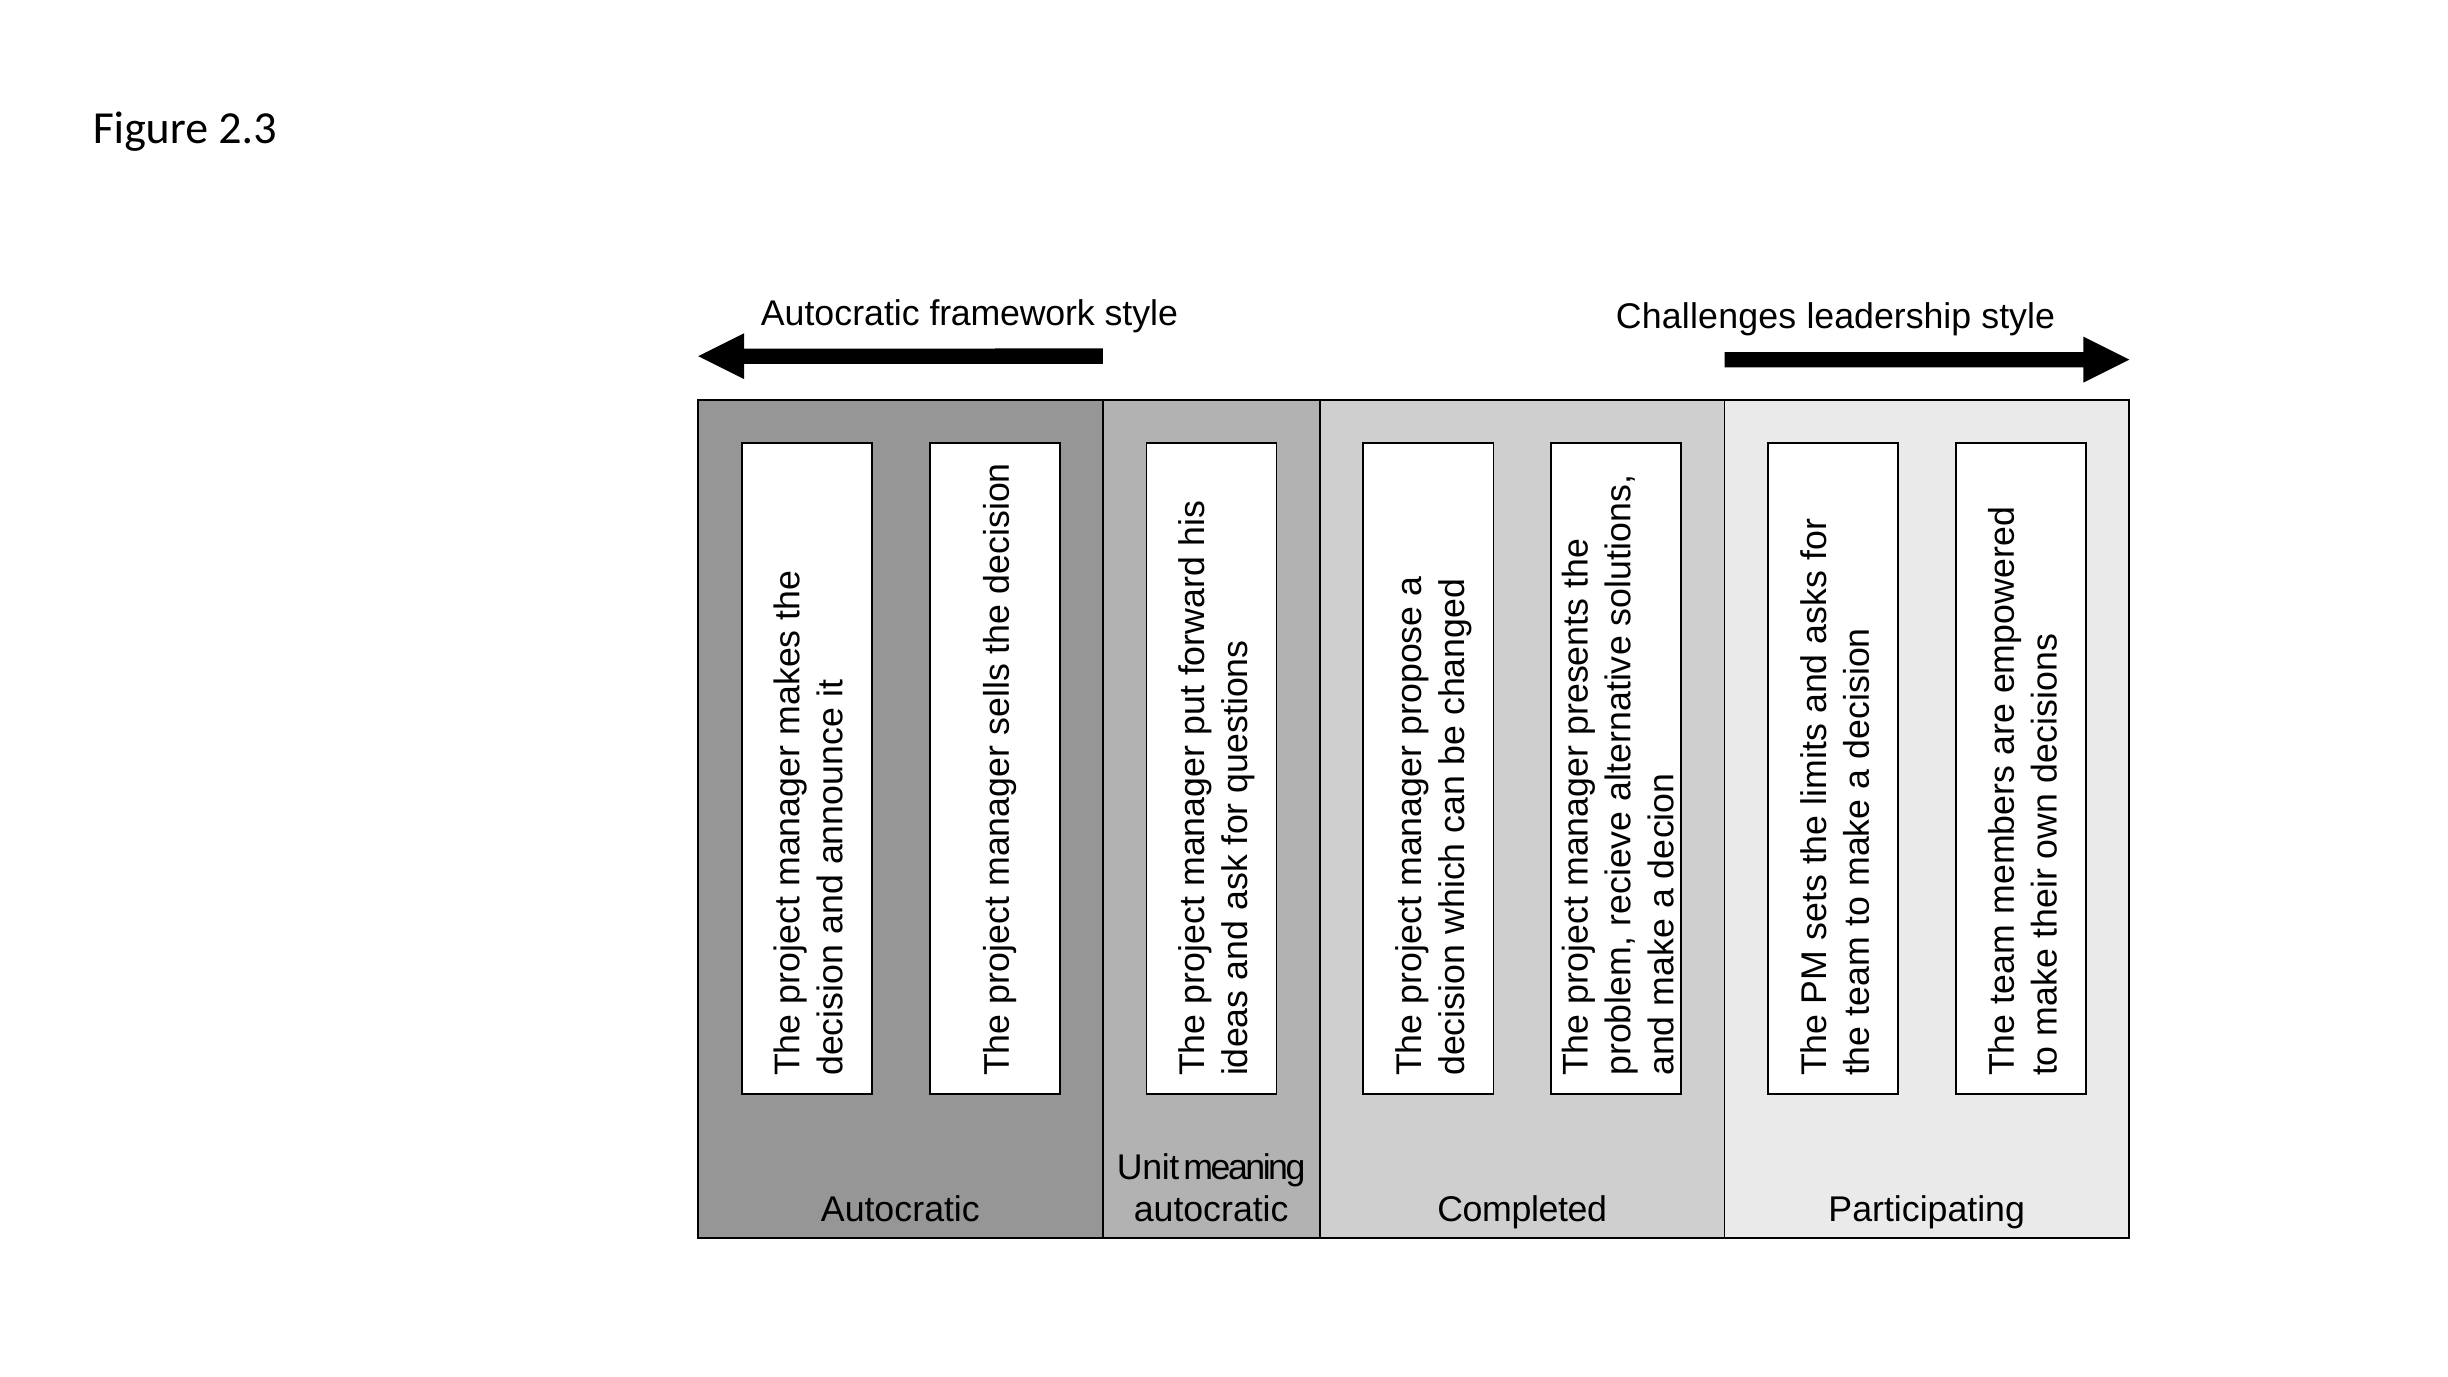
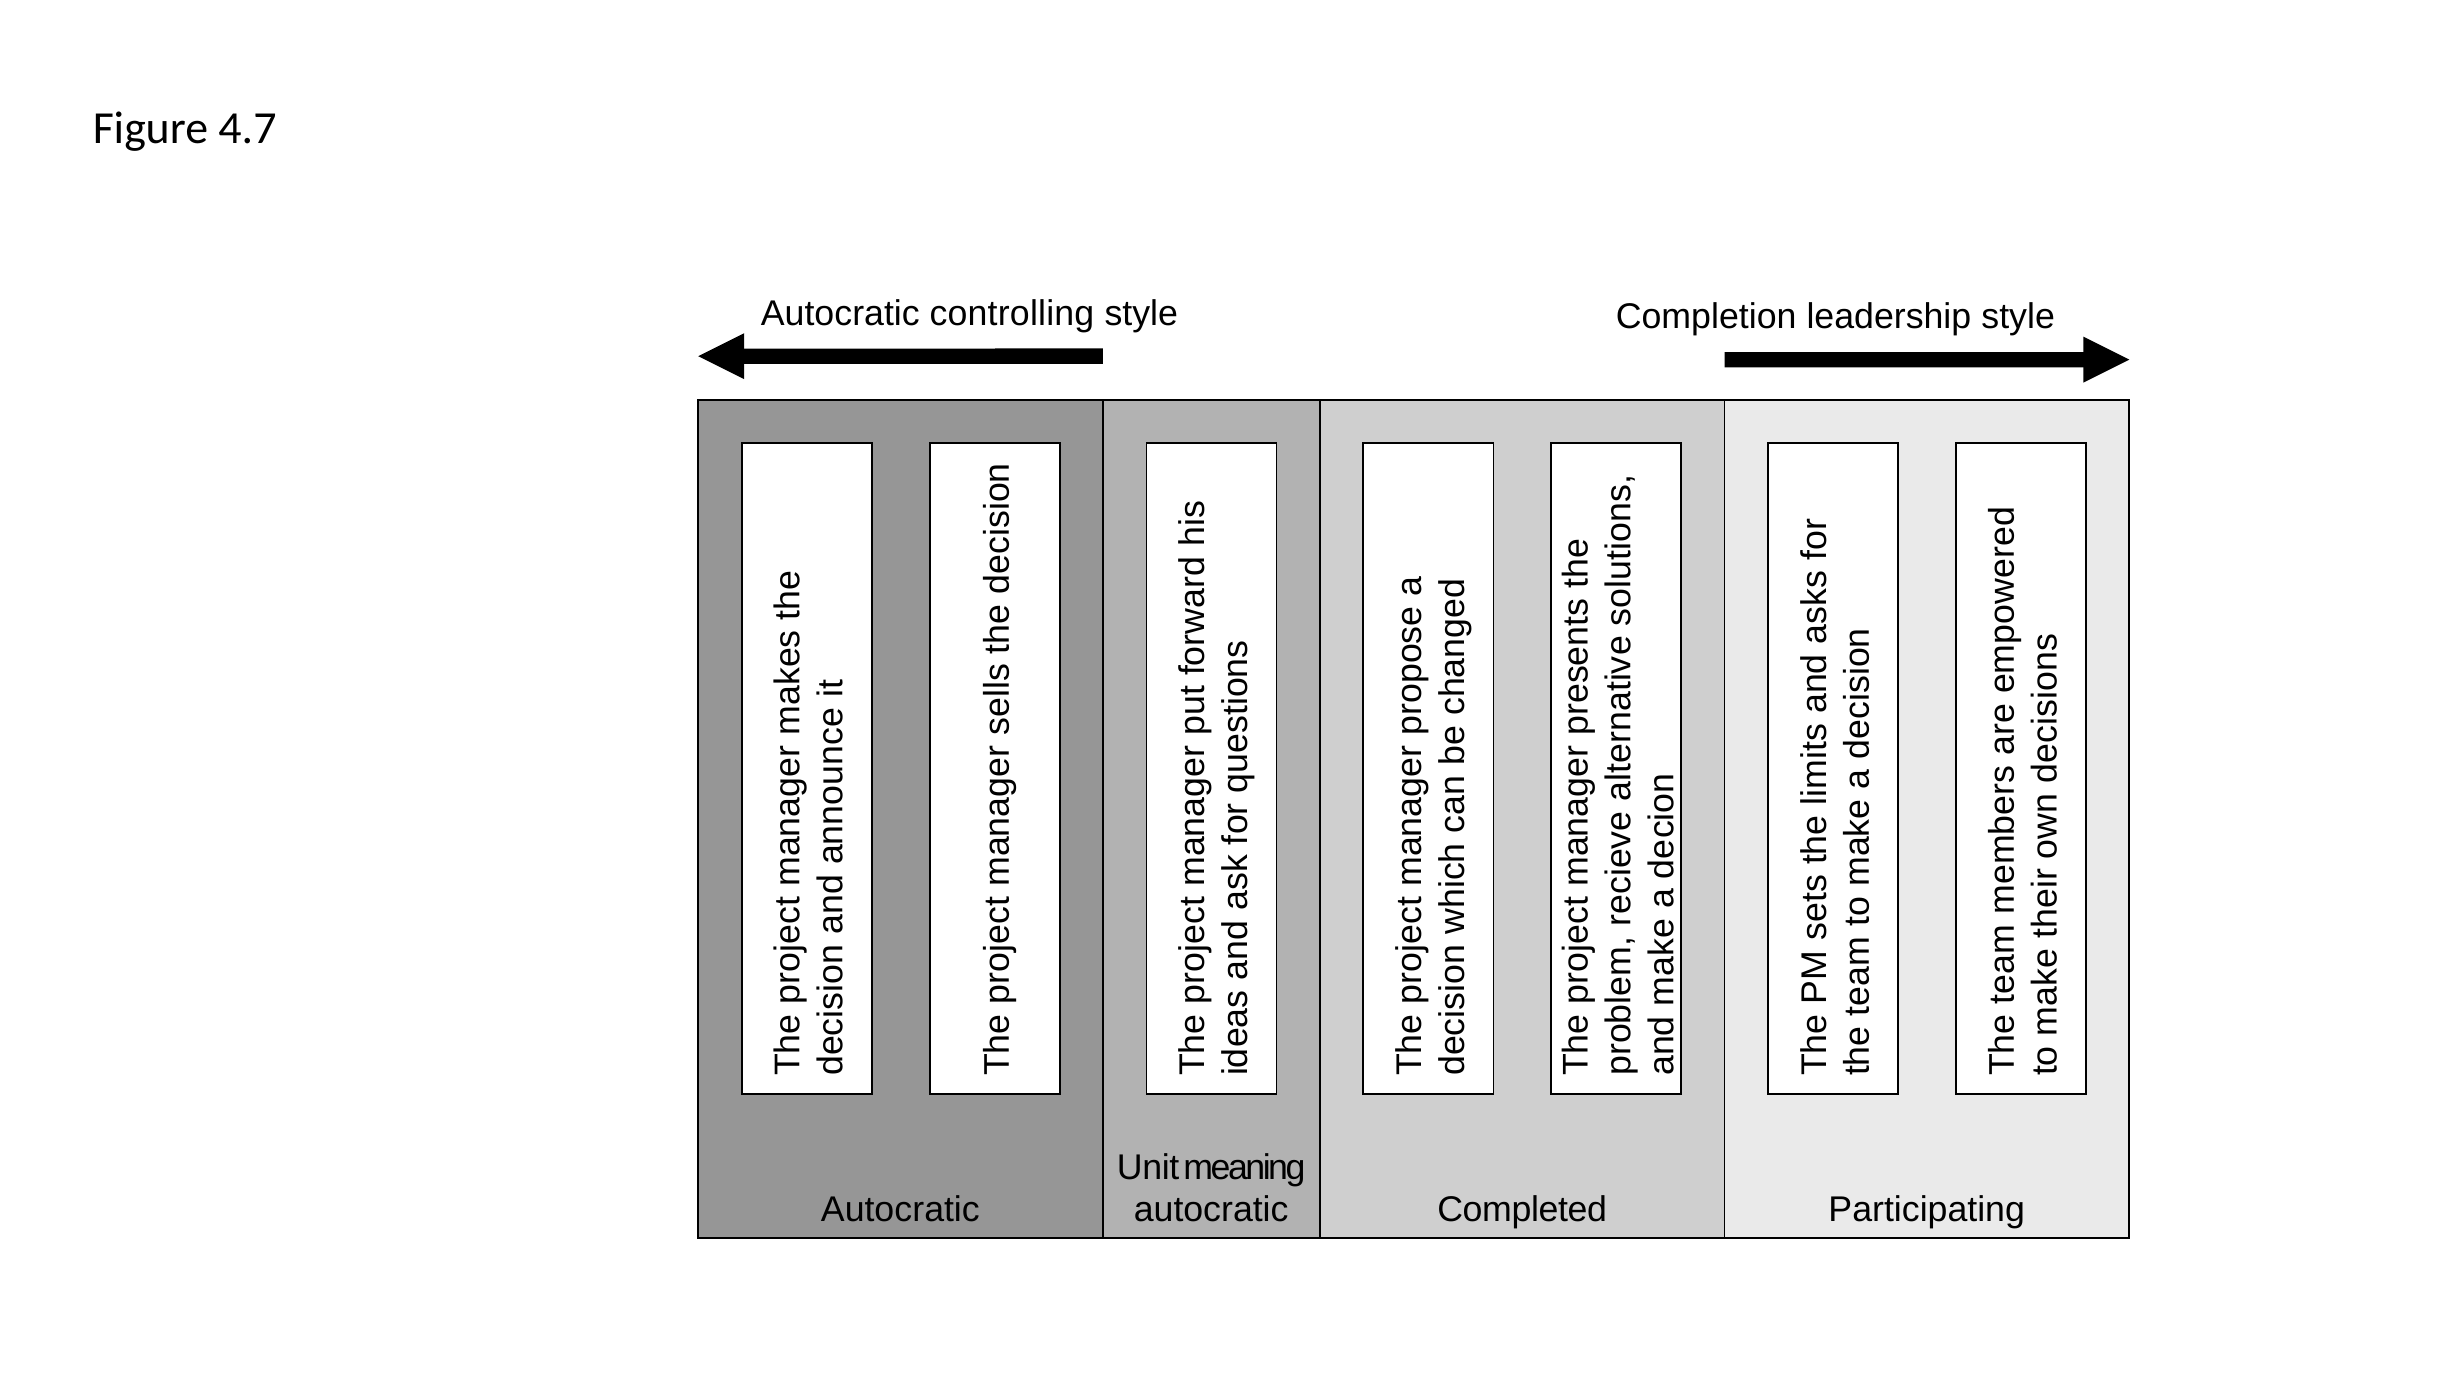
2.3: 2.3 -> 4.7 (248, 128)
framework: framework -> controlling (1012, 314)
Challenges: Challenges -> Completion (1706, 317)
